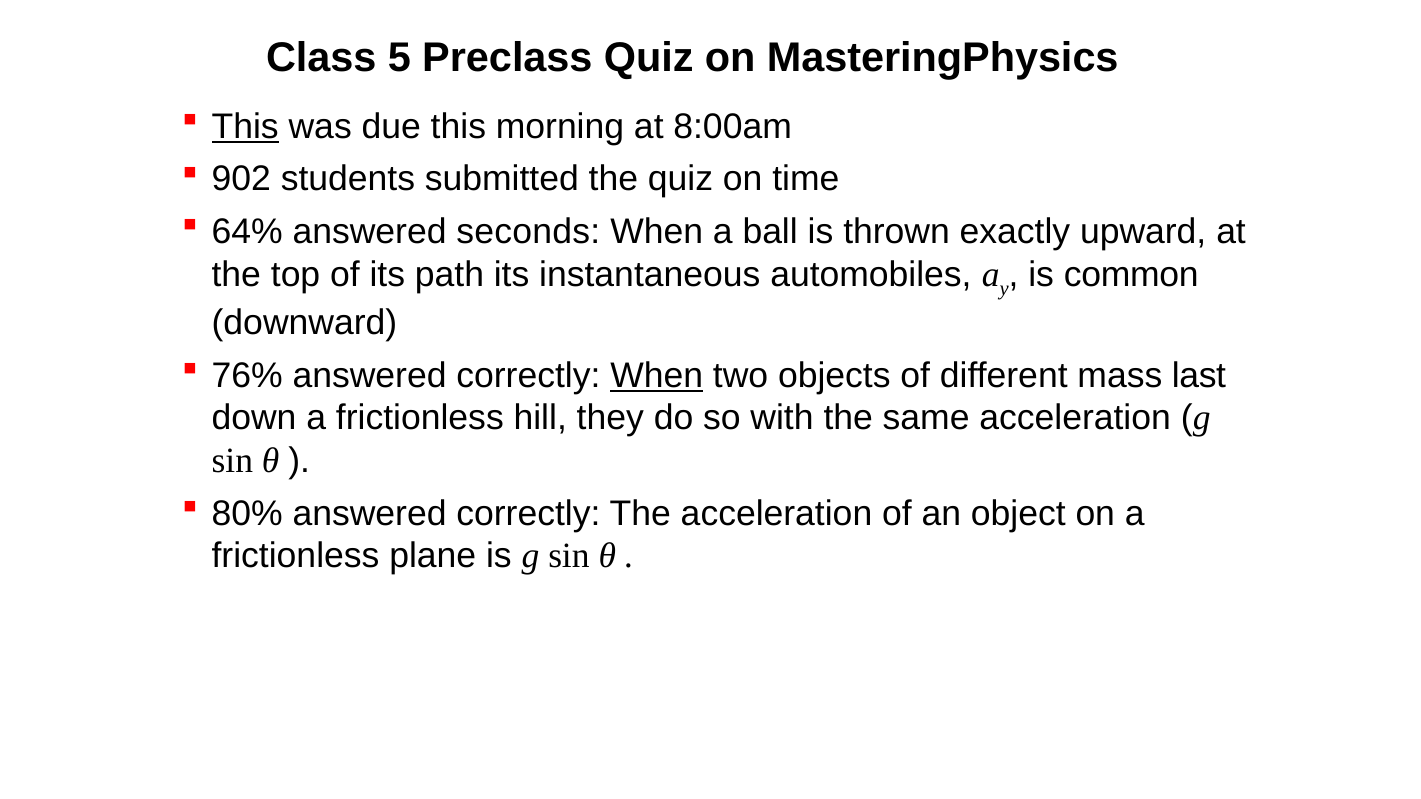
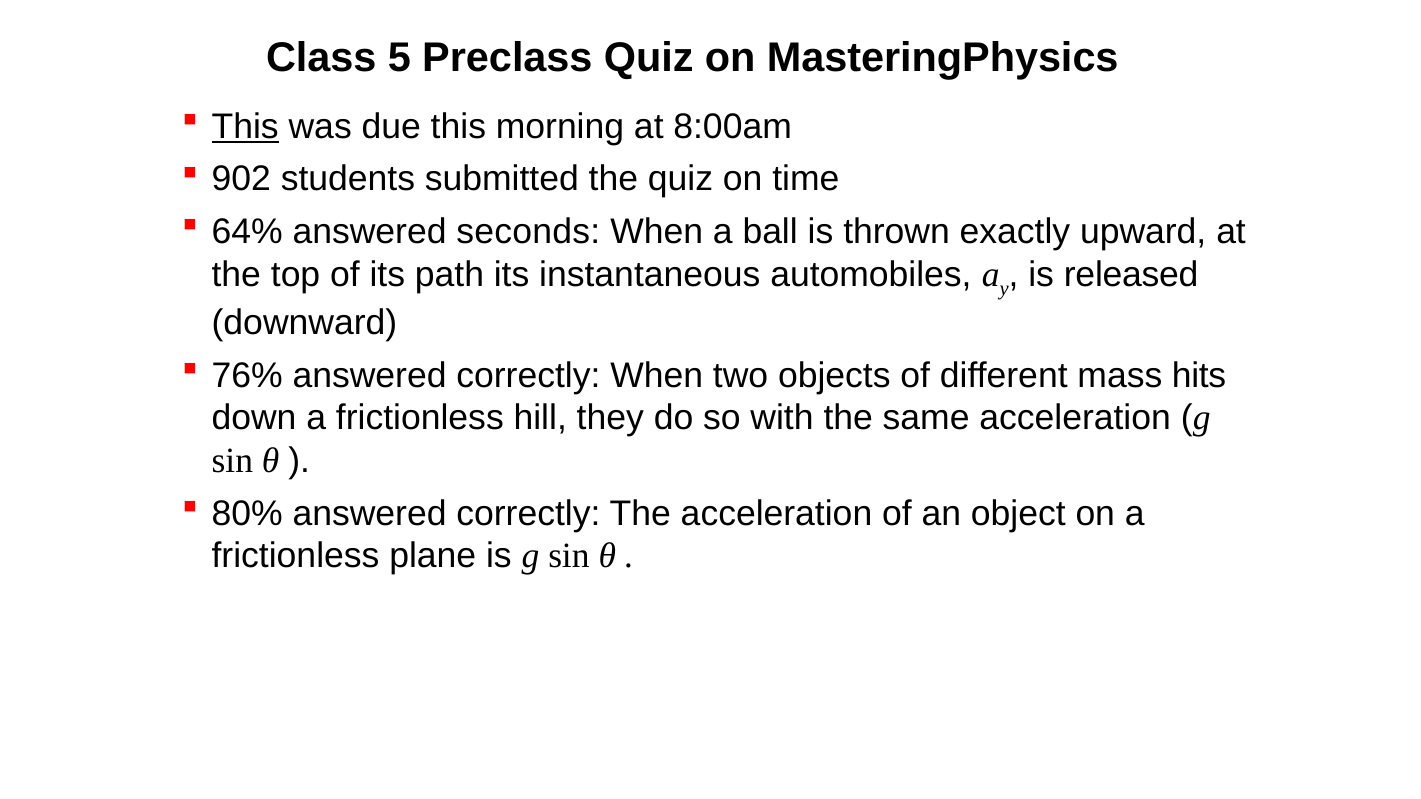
common: common -> released (1131, 275)
When underline: present -> none (657, 376)
last: last -> hits (1199, 376)
